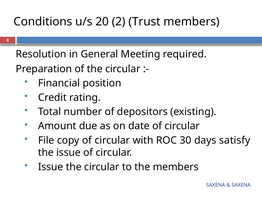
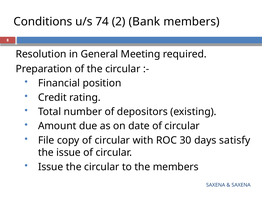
20: 20 -> 74 (102, 22)
Trust: Trust -> Bank (144, 22)
